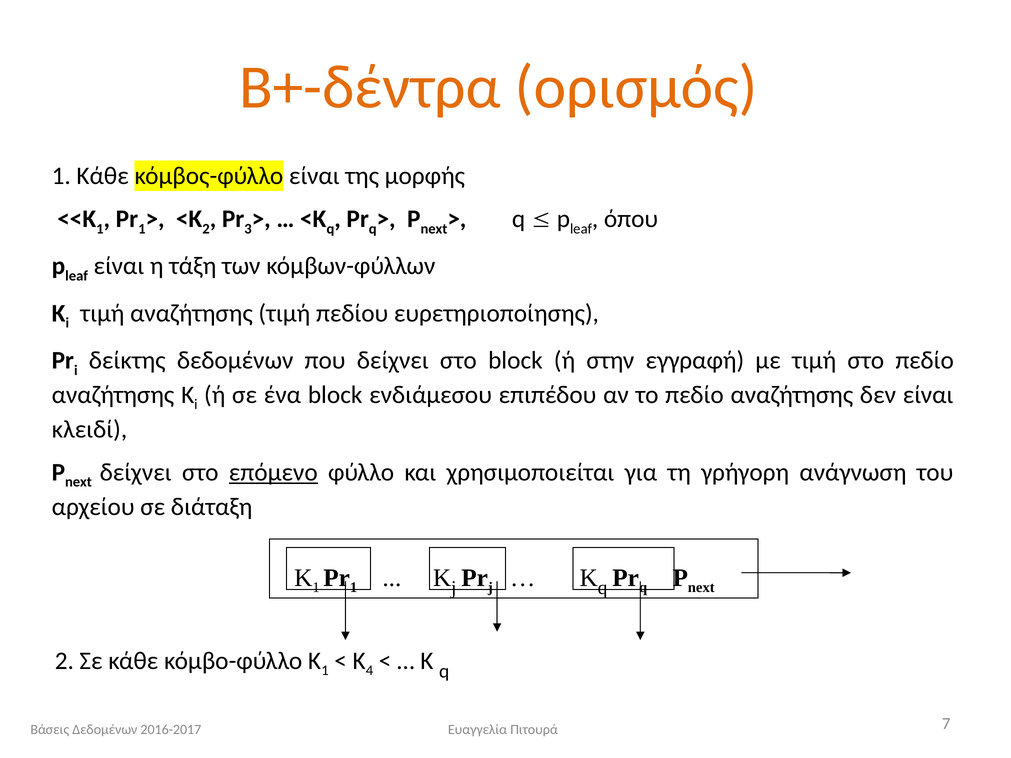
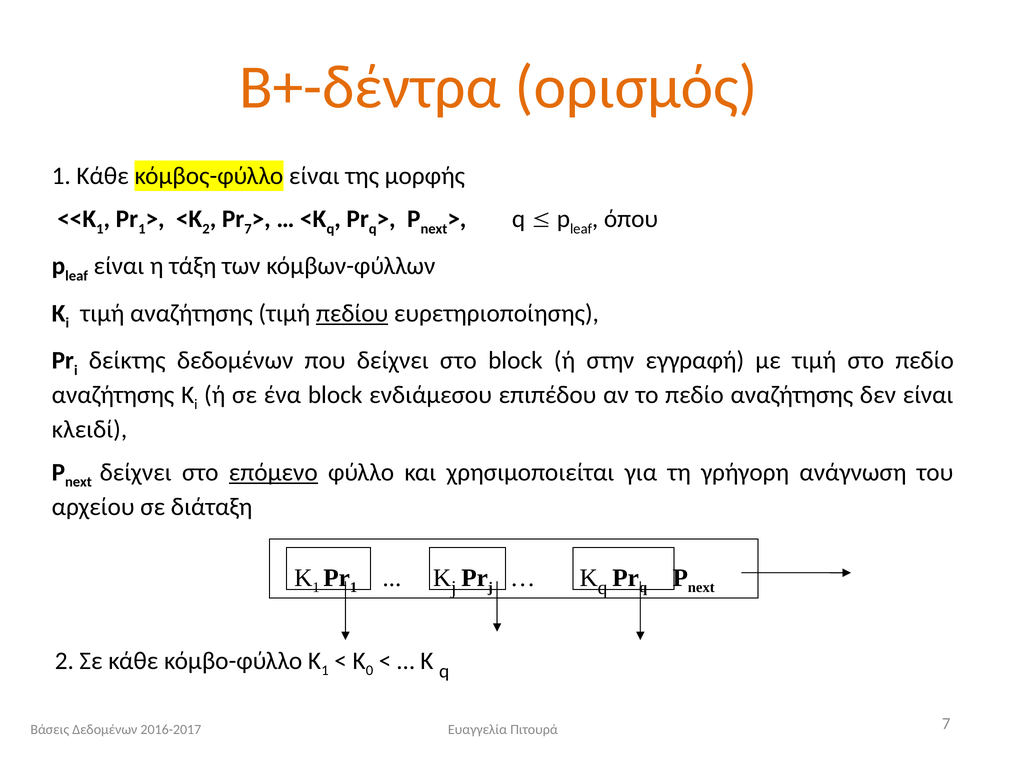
3: 3 -> 7 (248, 229)
πεδίου underline: none -> present (352, 313)
4: 4 -> 0 (370, 671)
